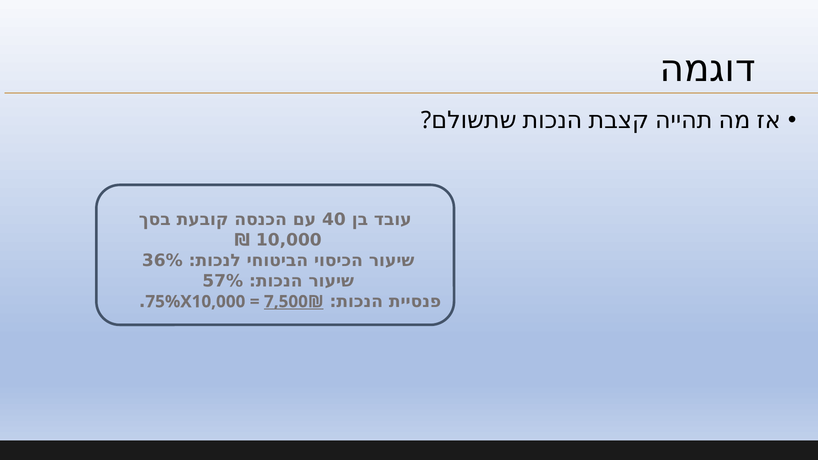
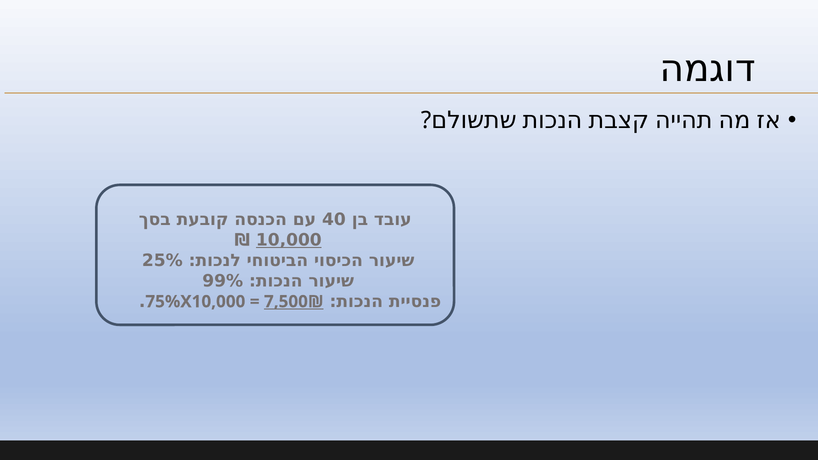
10,000 underline: none -> present (289, 240)
36%: 36% -> 25% (162, 261)
57%: 57% -> 99% (223, 281)
